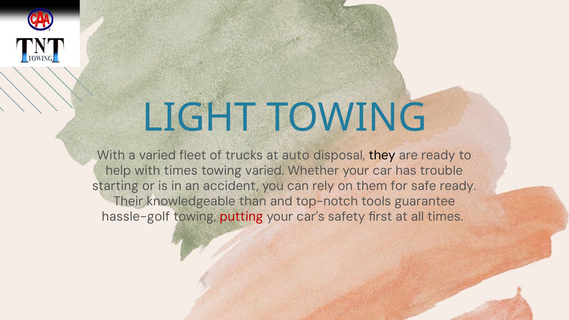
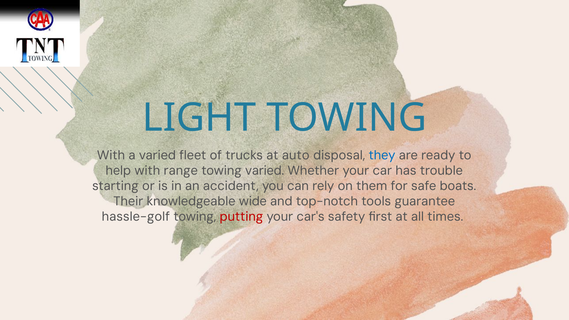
they colour: black -> blue (382, 155)
with times: times -> range (181, 171)
safe ready: ready -> boats (458, 186)
than: than -> wide (253, 201)
